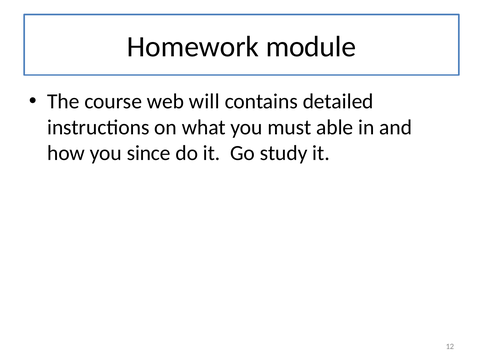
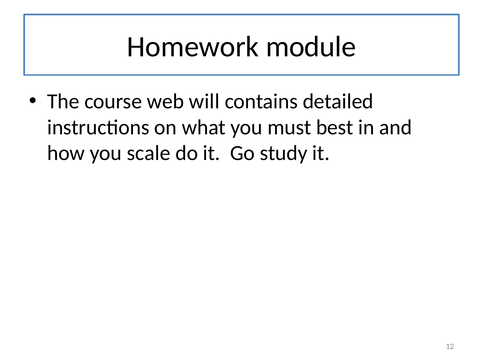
able: able -> best (335, 127)
since: since -> scale (149, 153)
